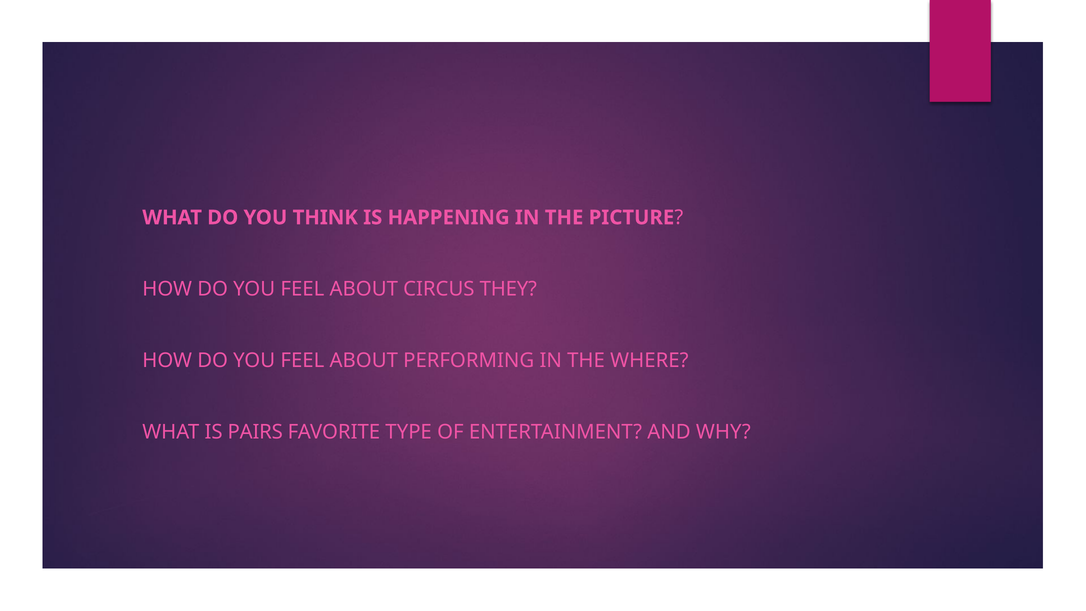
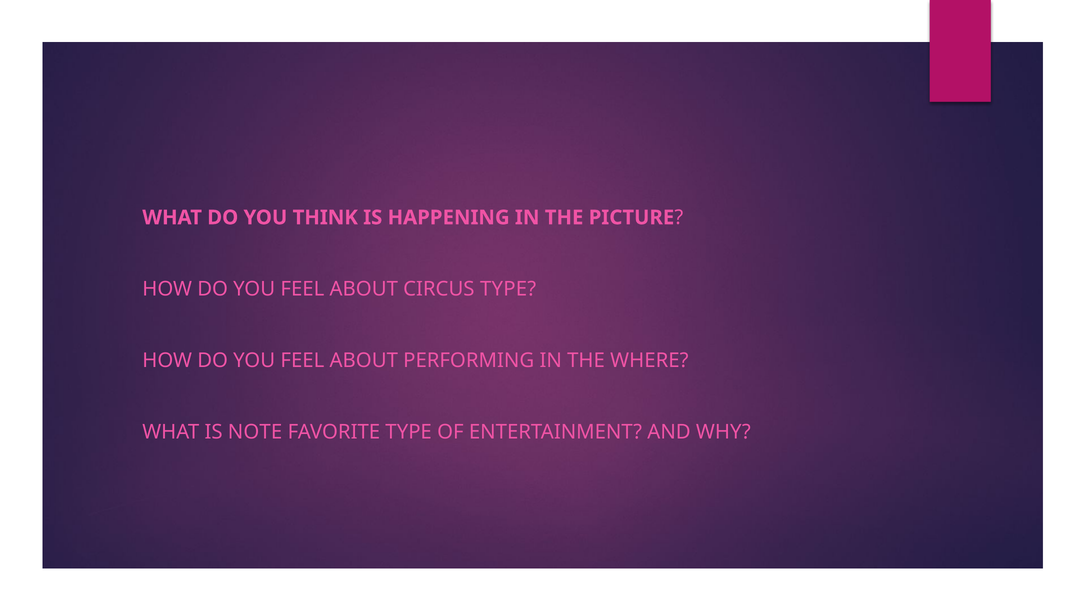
CIRCUS THEY: THEY -> TYPE (508, 289)
PAIRS: PAIRS -> NOTE (255, 432)
